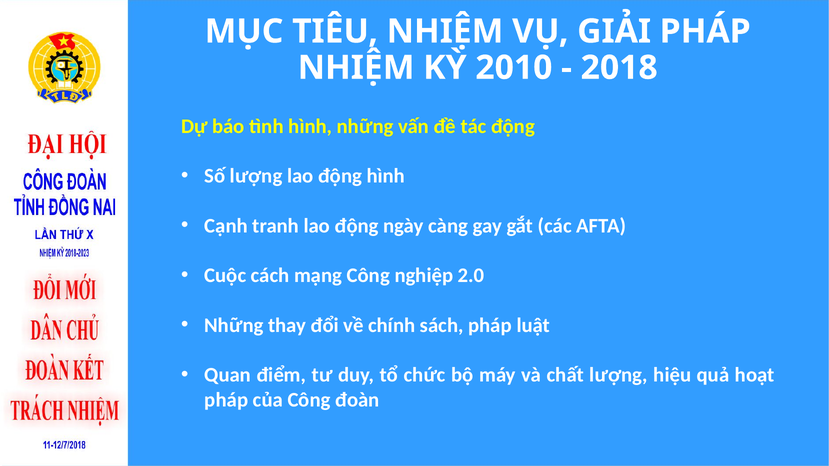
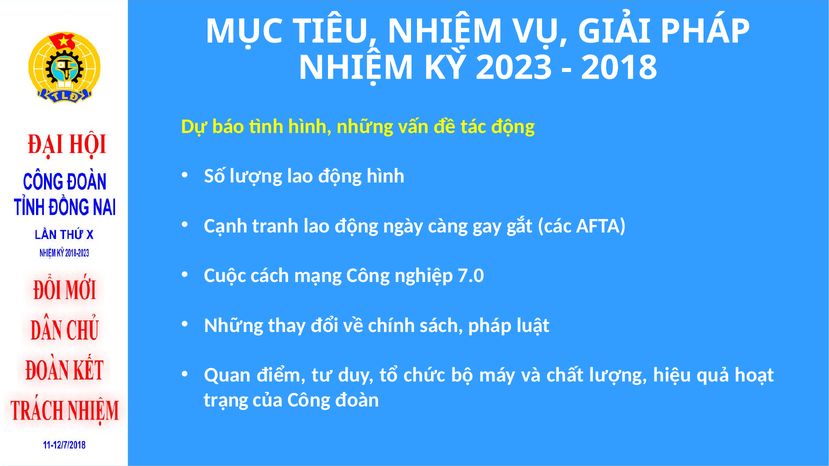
2010: 2010 -> 2023 (514, 68)
2.0: 2.0 -> 7.0 (471, 276)
pháp: pháp -> trạng (226, 400)
